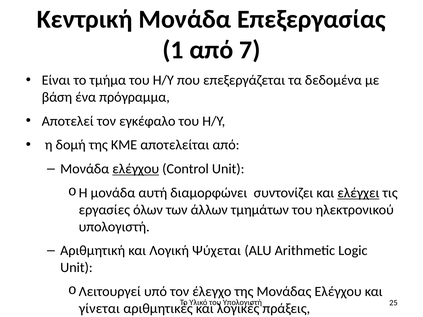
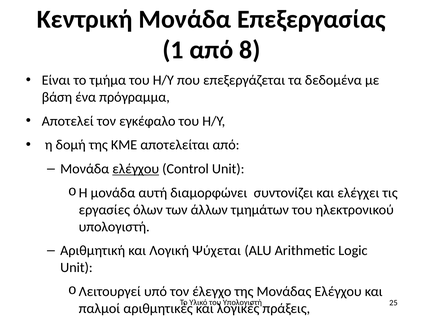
7: 7 -> 8 (250, 50)
ελέγχει underline: present -> none (358, 193)
γίνεται: γίνεται -> παλμοί (99, 309)
